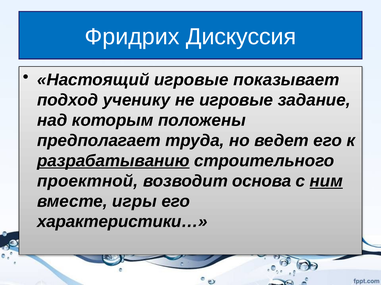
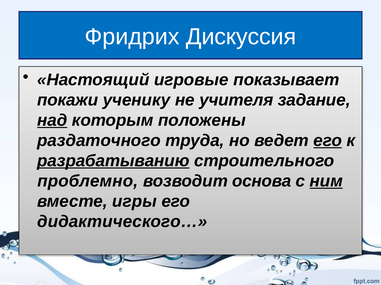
подход: подход -> покажи (68, 100)
не игровые: игровые -> учителя (236, 100)
над underline: none -> present (52, 121)
предполагает: предполагает -> раздаточного (99, 141)
его underline: none -> present (328, 141)
проектной: проектной -> проблемно (88, 182)
характеристики…: характеристики… -> дидактического… (122, 222)
